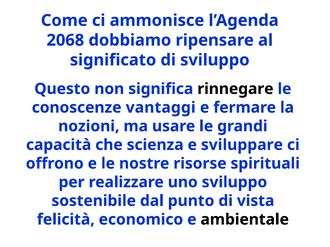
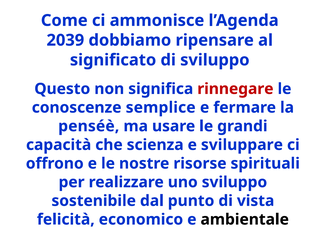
2068: 2068 -> 2039 (65, 40)
rinnegare colour: black -> red (235, 89)
vantaggi: vantaggi -> semplice (161, 108)
nozioni: nozioni -> penséè (89, 126)
